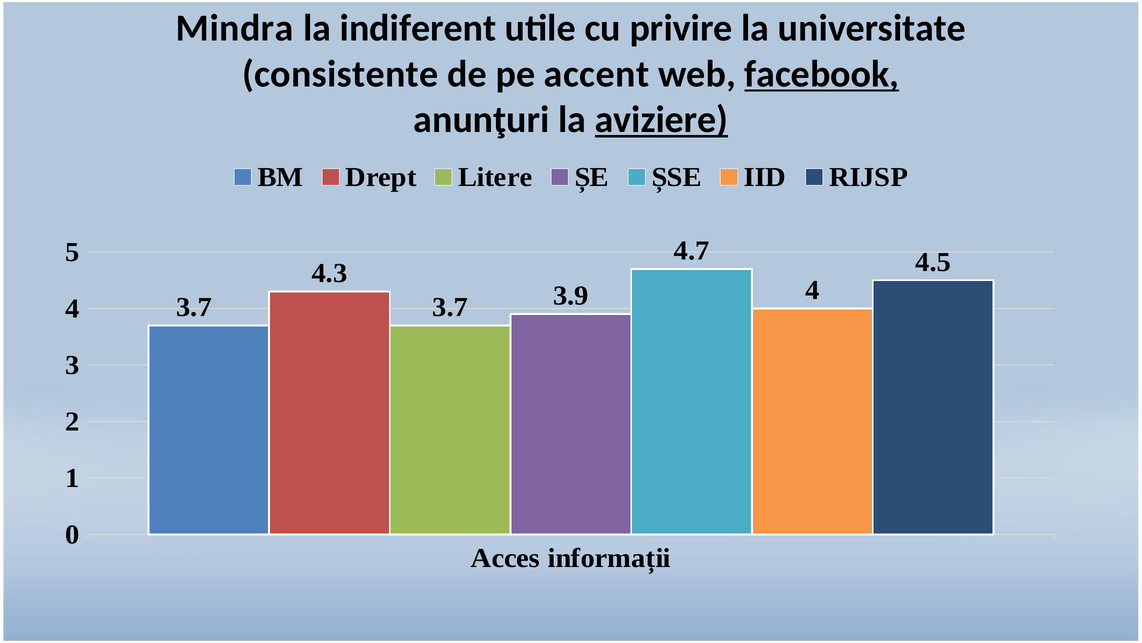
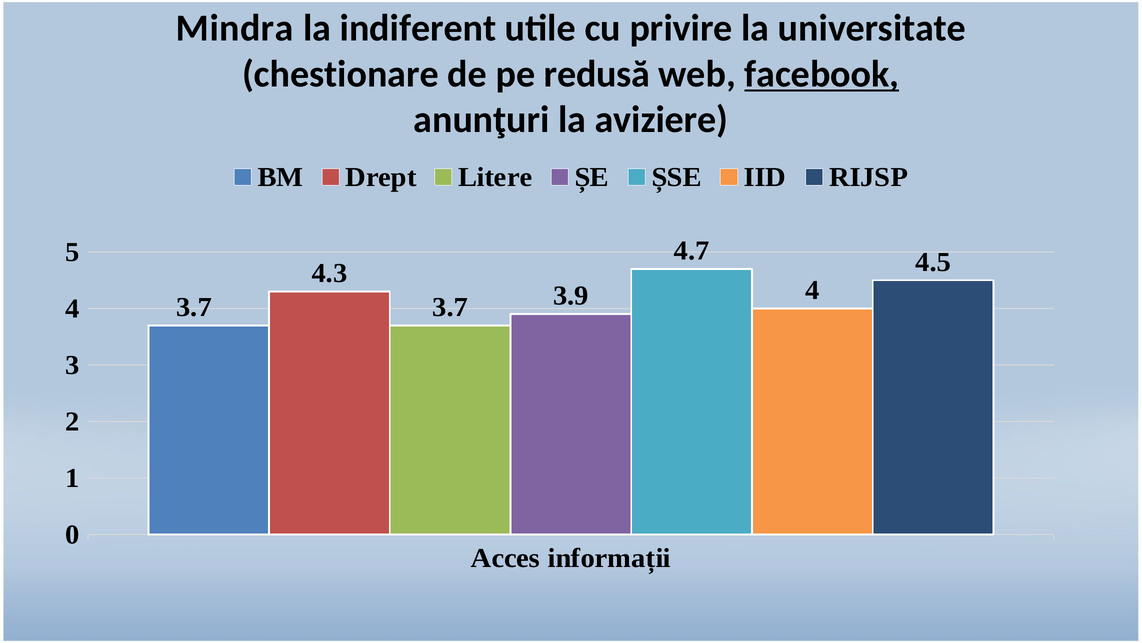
consistente: consistente -> chestionare (340, 74)
accent: accent -> redusă (597, 74)
aviziere underline: present -> none (662, 120)
